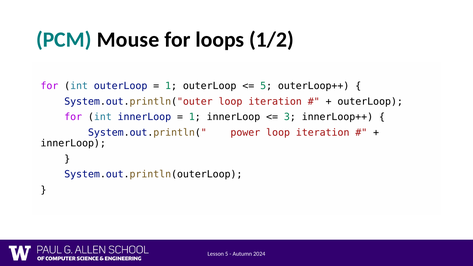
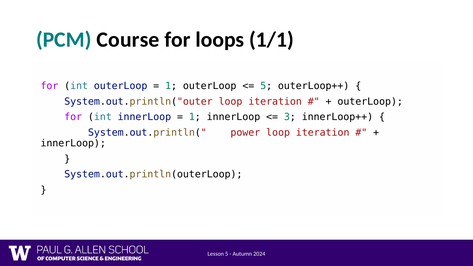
Mouse: Mouse -> Course (128, 40)
1/2: 1/2 -> 1/1 (272, 40)
